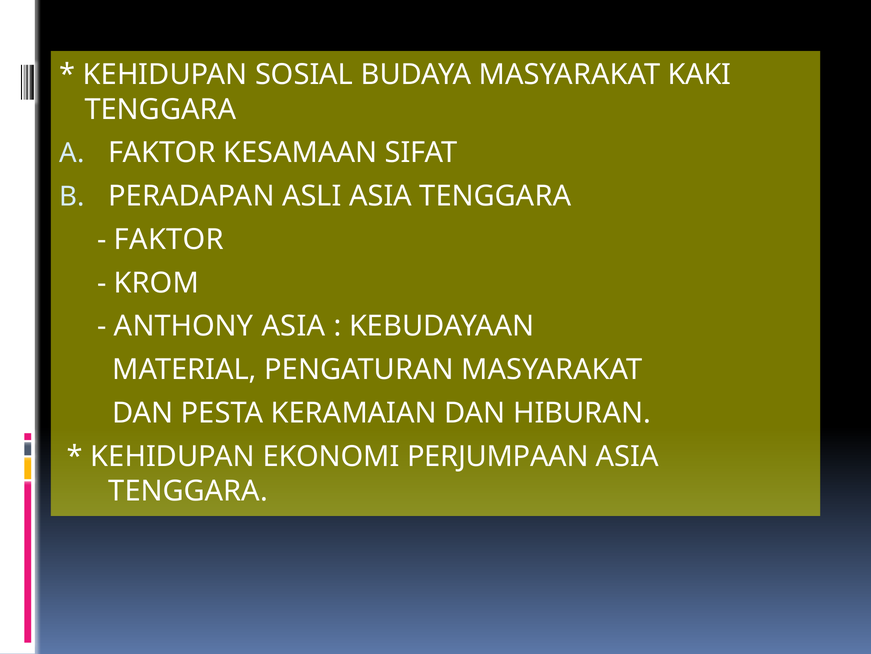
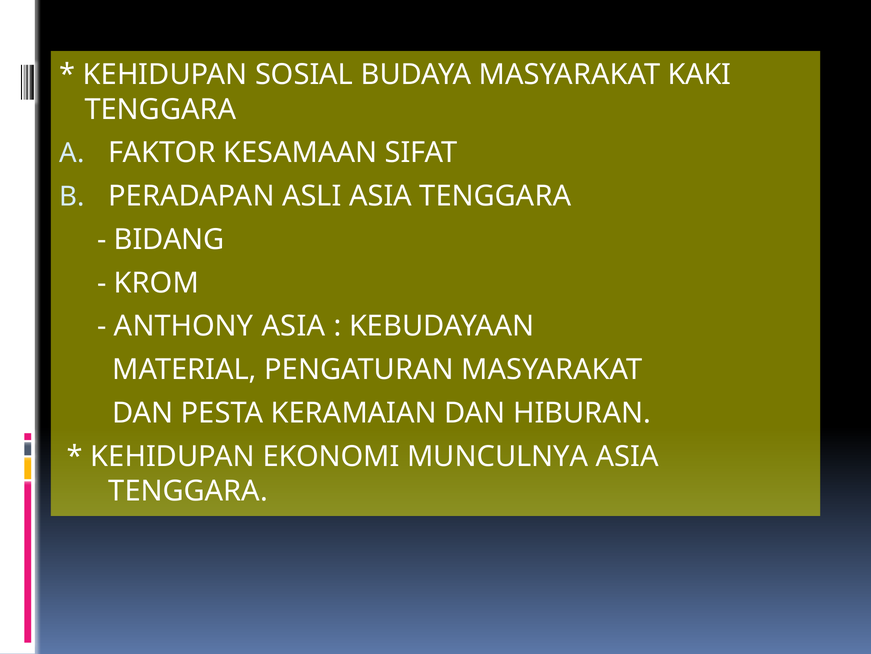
FAKTOR: FAKTOR -> BIDANG (169, 239)
PERJUMPAAN: PERJUMPAAN -> MUNCULNYA (498, 456)
